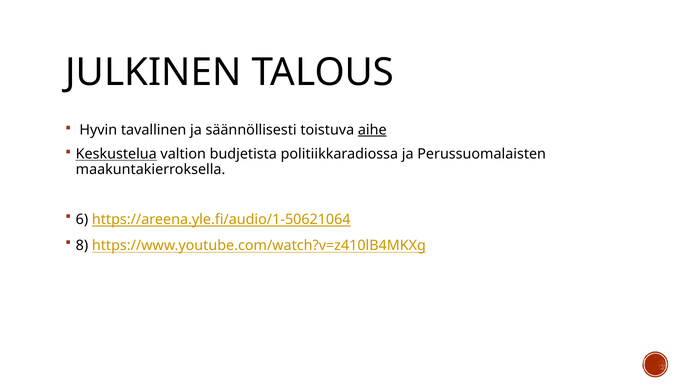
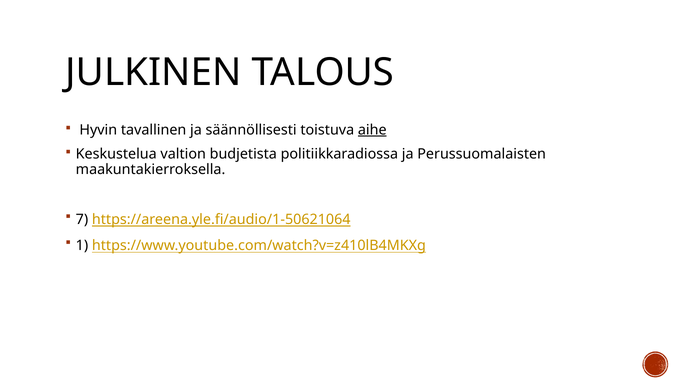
Keskustelua underline: present -> none (116, 154)
6: 6 -> 7 (82, 219)
8: 8 -> 1 (82, 245)
